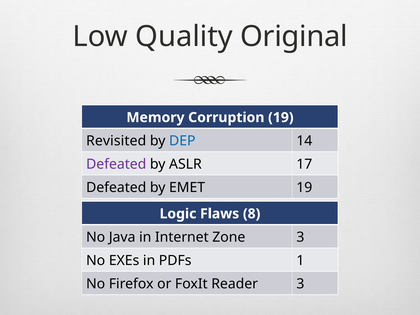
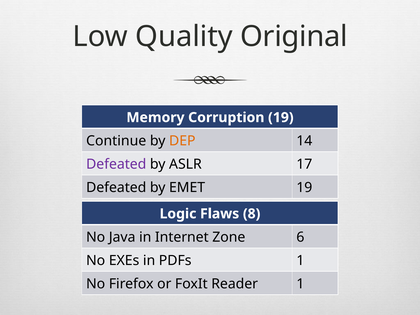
Revisited: Revisited -> Continue (116, 141)
DEP colour: blue -> orange (182, 141)
Zone 3: 3 -> 6 (300, 237)
Reader 3: 3 -> 1 (300, 284)
